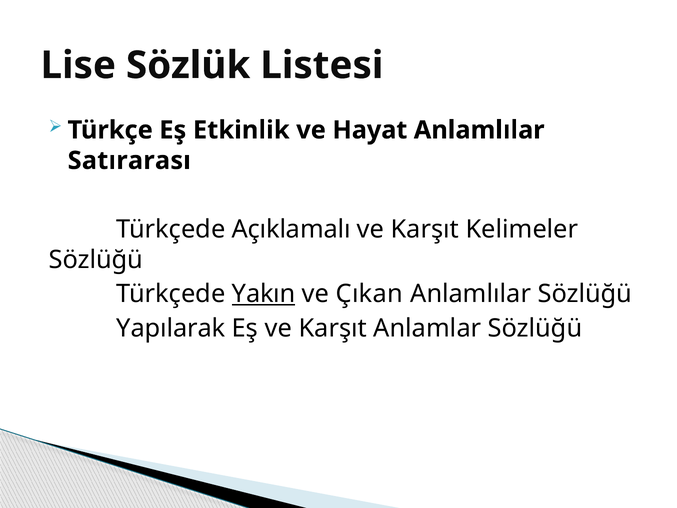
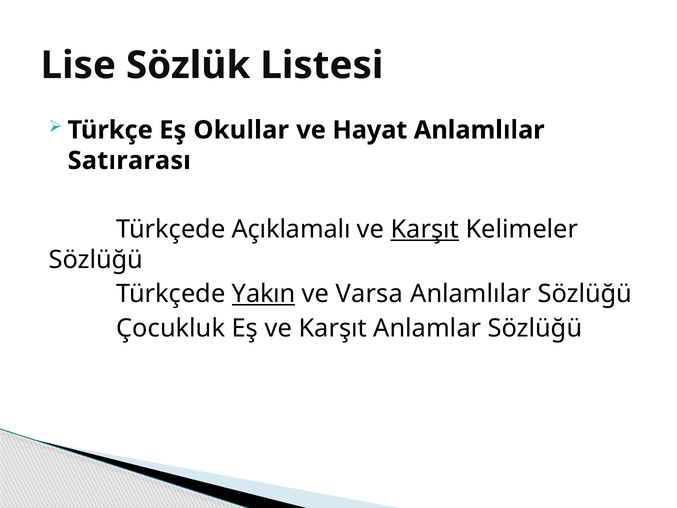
Etkinlik: Etkinlik -> Okullar (241, 130)
Karşıt underline: none -> present (425, 229)
Çıkan: Çıkan -> Varsa (369, 294)
Yapılarak: Yapılarak -> Çocukluk (171, 328)
